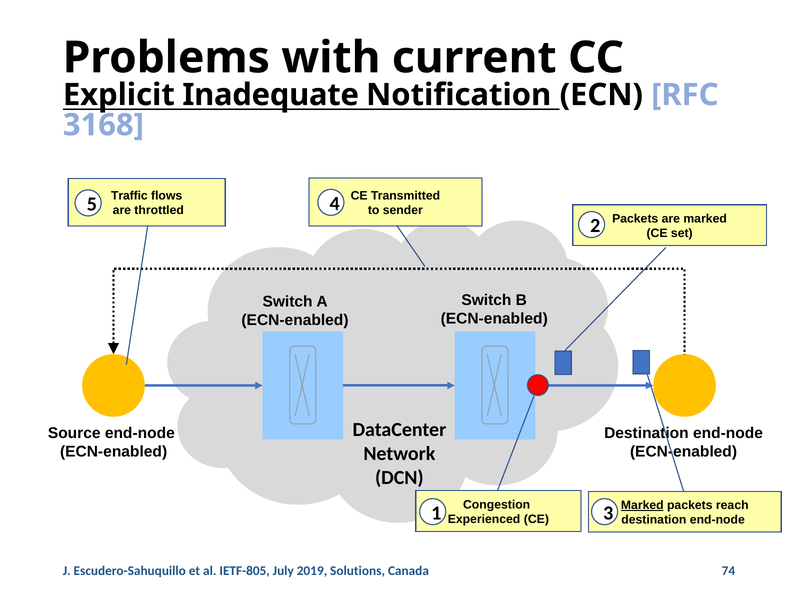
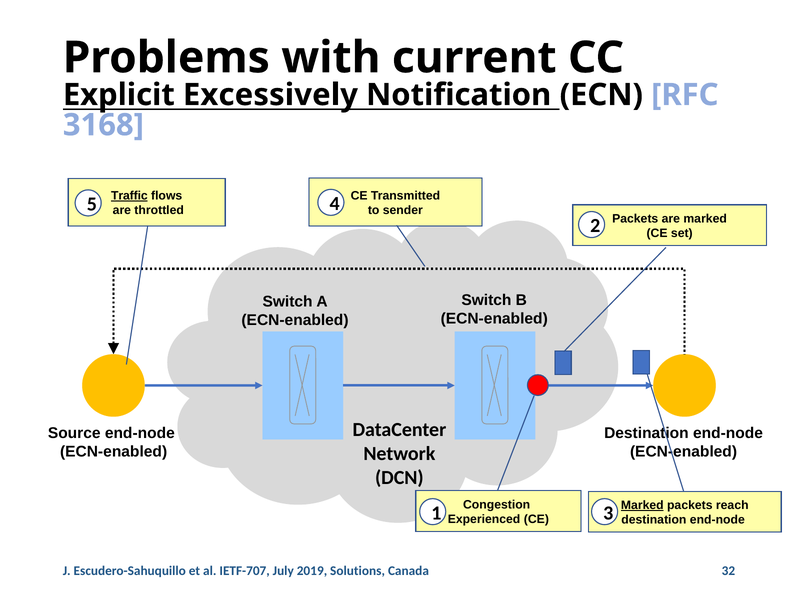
Inadequate: Inadequate -> Excessively (270, 95)
Traffic underline: none -> present (129, 196)
IETF-805: IETF-805 -> IETF-707 (245, 572)
74: 74 -> 32 (728, 571)
